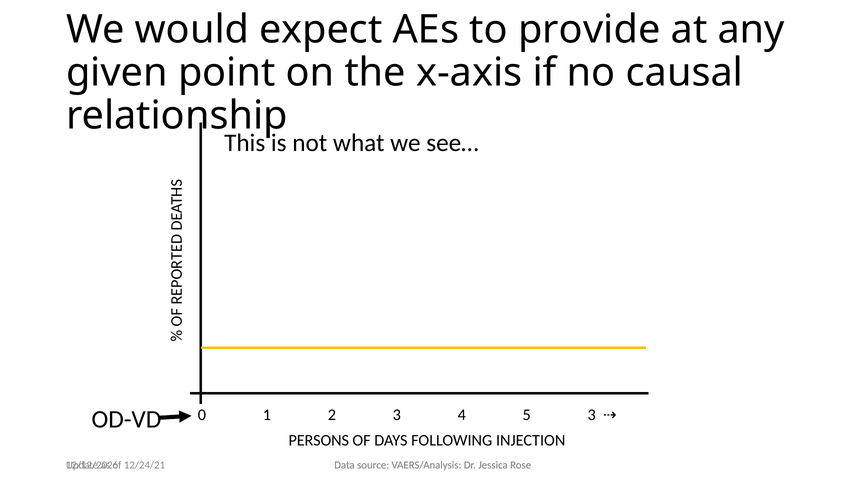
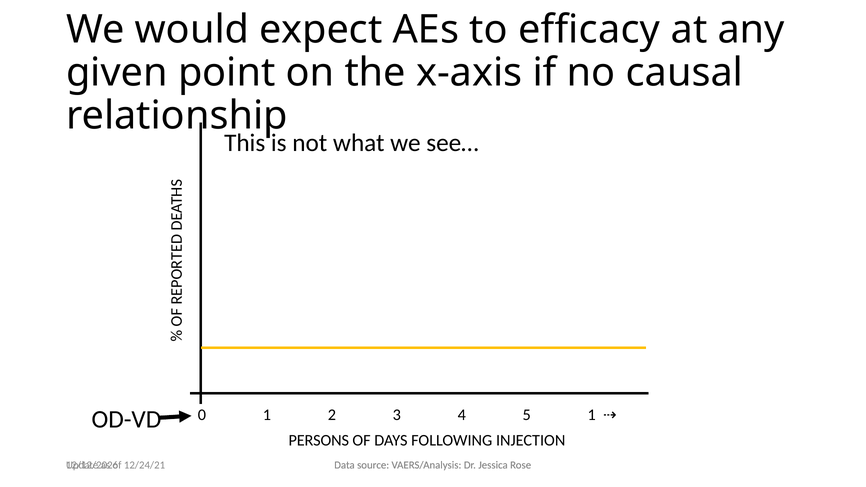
provide: provide -> efficacy (589, 30)
5 3: 3 -> 1 (592, 415)
